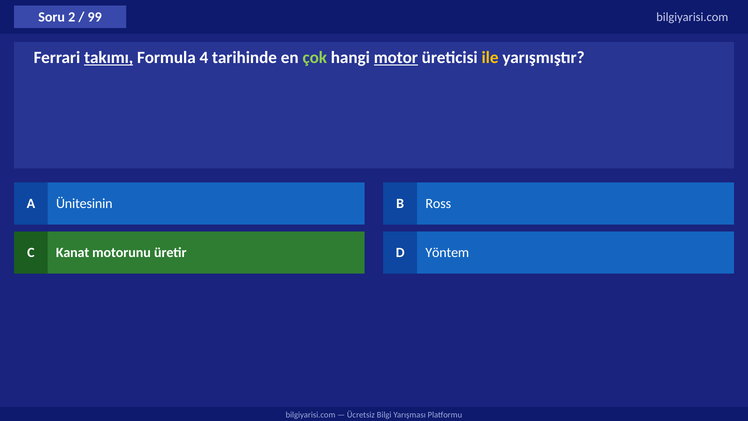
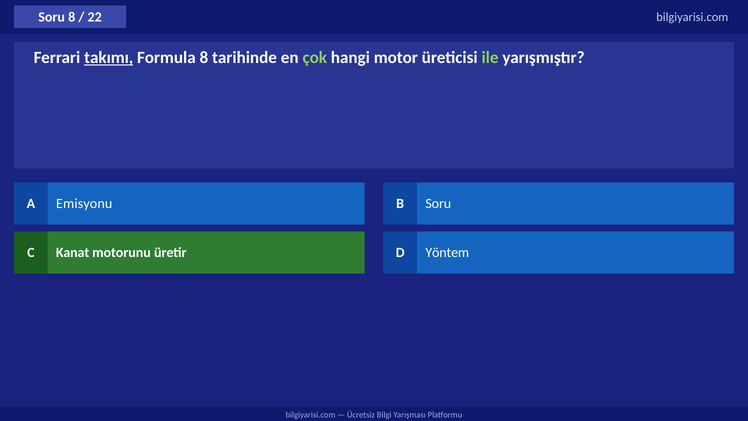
Soru 2: 2 -> 8 (72, 17)
99: 99 -> 22 (95, 17)
Formula 4: 4 -> 8 (204, 58)
motor underline: present -> none (396, 58)
ile colour: yellow -> light green (490, 58)
Ünitesinin: Ünitesinin -> Emisyonu (84, 204)
B Ross: Ross -> Soru (438, 204)
